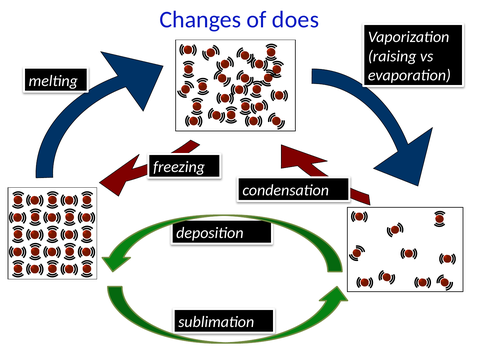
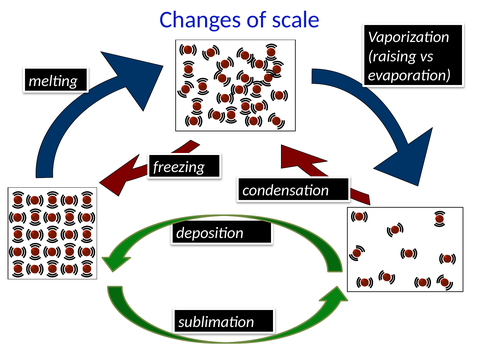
does: does -> scale (296, 20)
